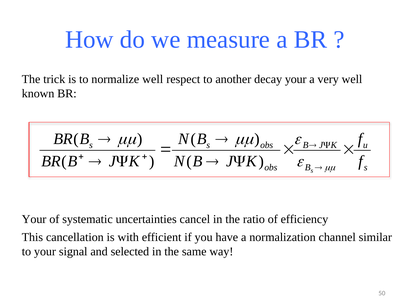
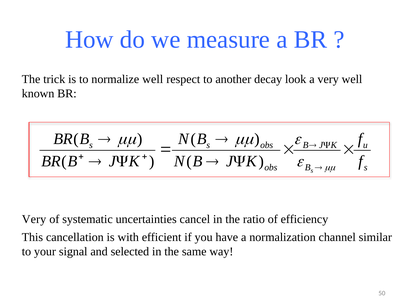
decay your: your -> look (296, 79)
Your: Your -> Very (34, 220)
